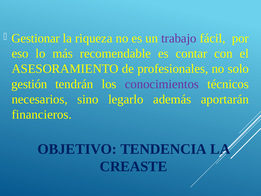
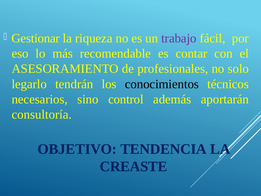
gestión: gestión -> legarlo (29, 84)
conocimientos colour: purple -> black (162, 84)
legarlo: legarlo -> control (126, 99)
financieros: financieros -> consultoría (42, 114)
